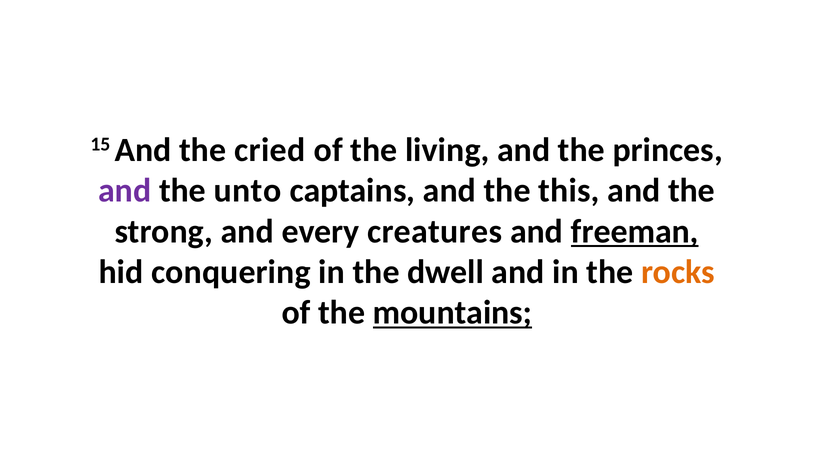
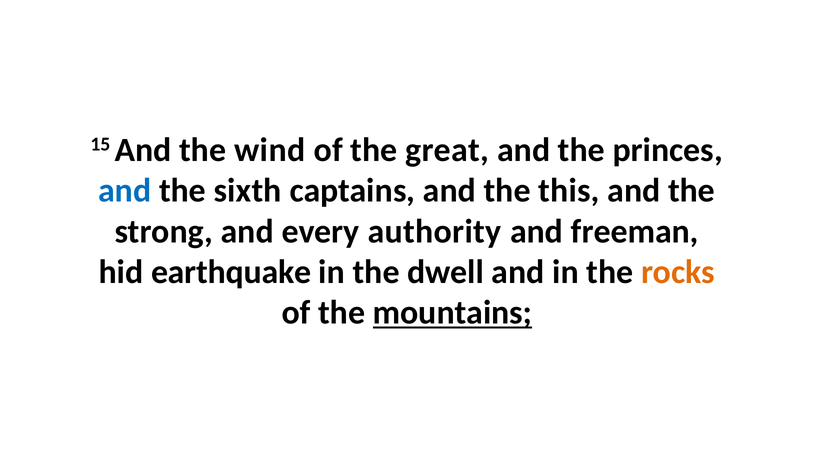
cried: cried -> wind (270, 150)
living: living -> great (447, 150)
and colour: purple -> blue (125, 191)
unto: unto -> sixth (248, 191)
creatures: creatures -> authority (435, 231)
freeman underline: present -> none (635, 231)
conquering: conquering -> earthquake (231, 272)
